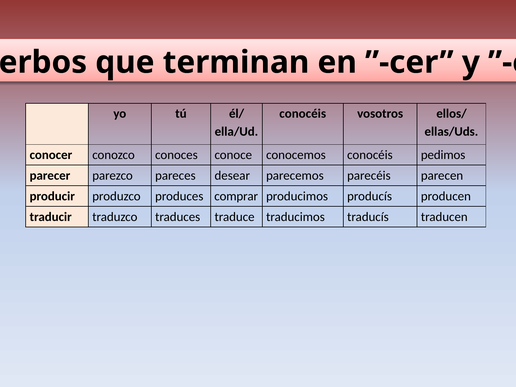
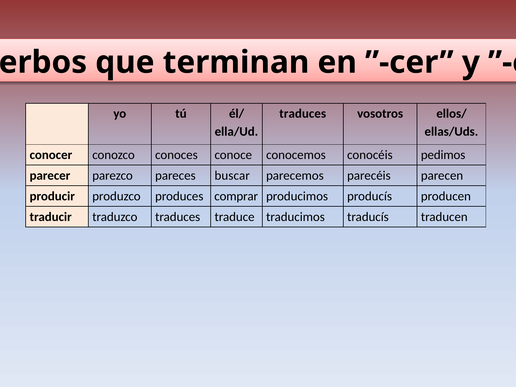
conocéis: conocéis -> traduces (303, 114)
desear: desear -> buscar (232, 176)
